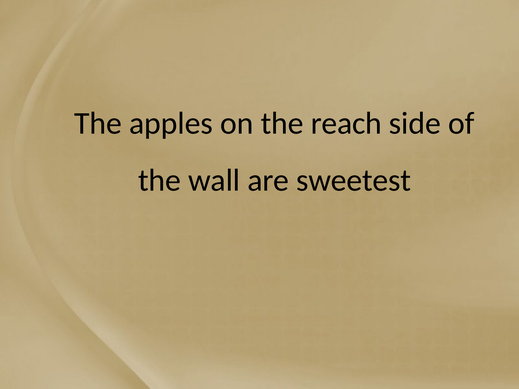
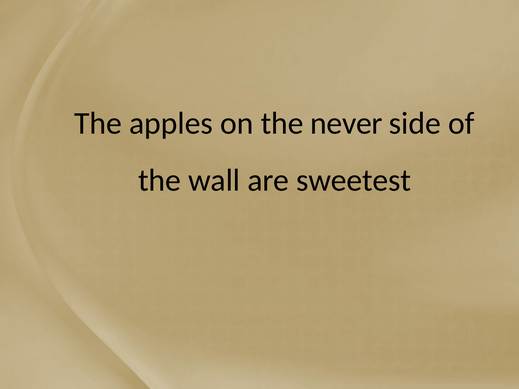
reach: reach -> never (346, 123)
